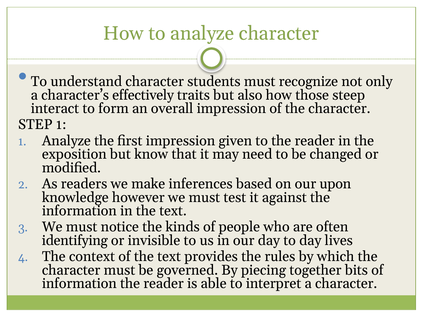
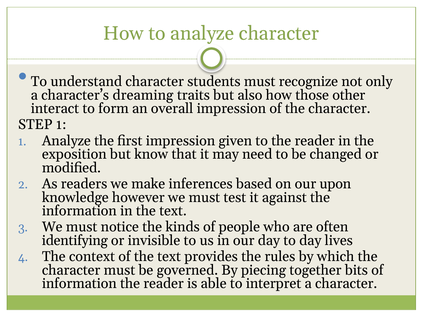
effectively: effectively -> dreaming (143, 95)
steep: steep -> other (349, 95)
